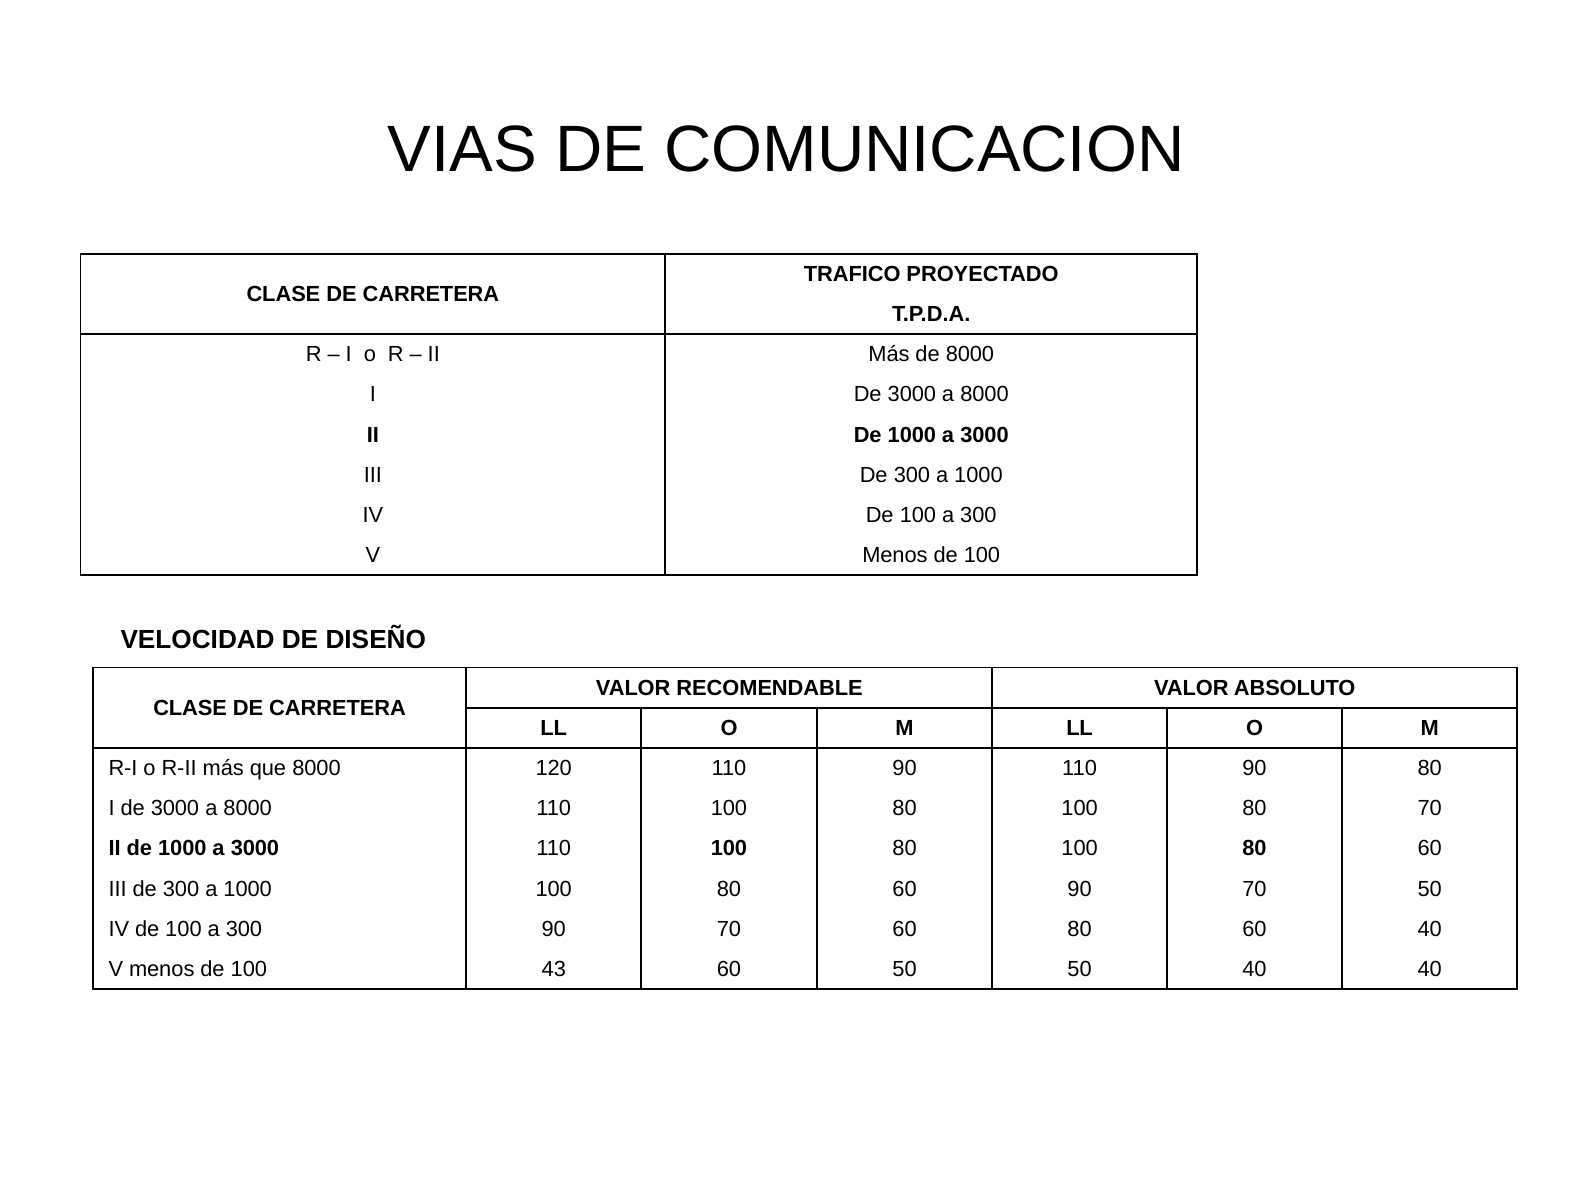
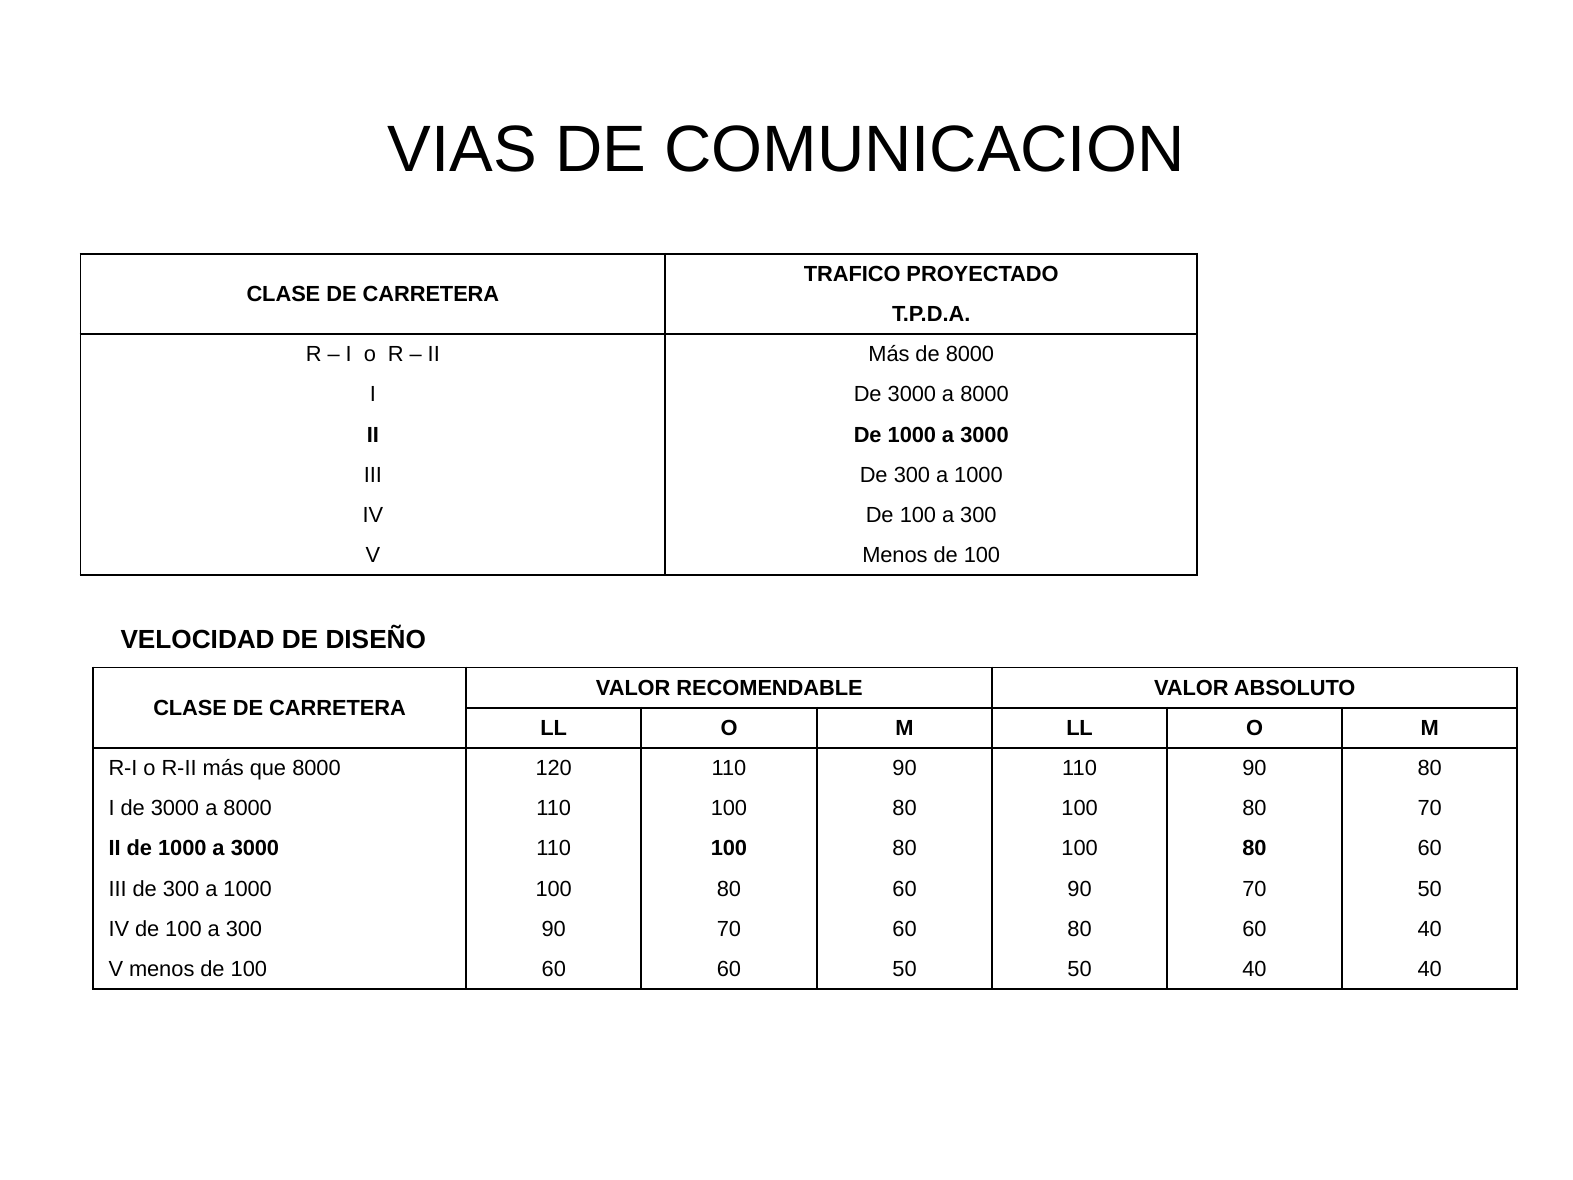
100 43: 43 -> 60 (554, 969)
